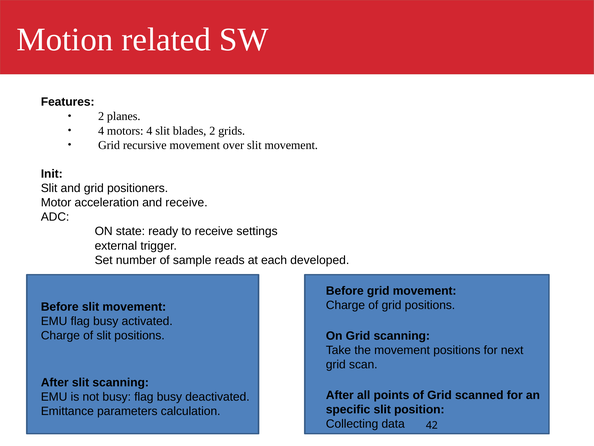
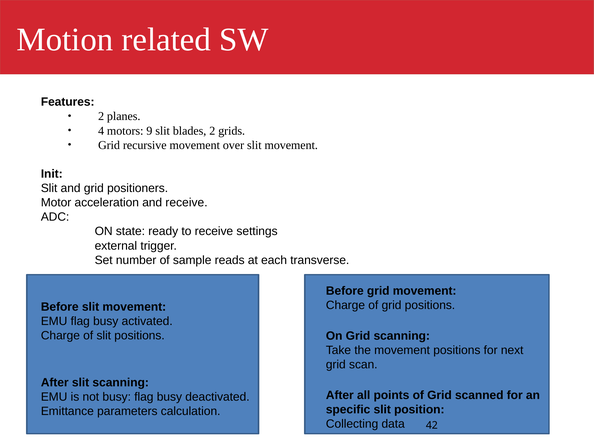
motors 4: 4 -> 9 (149, 131)
developed: developed -> transverse (320, 260)
